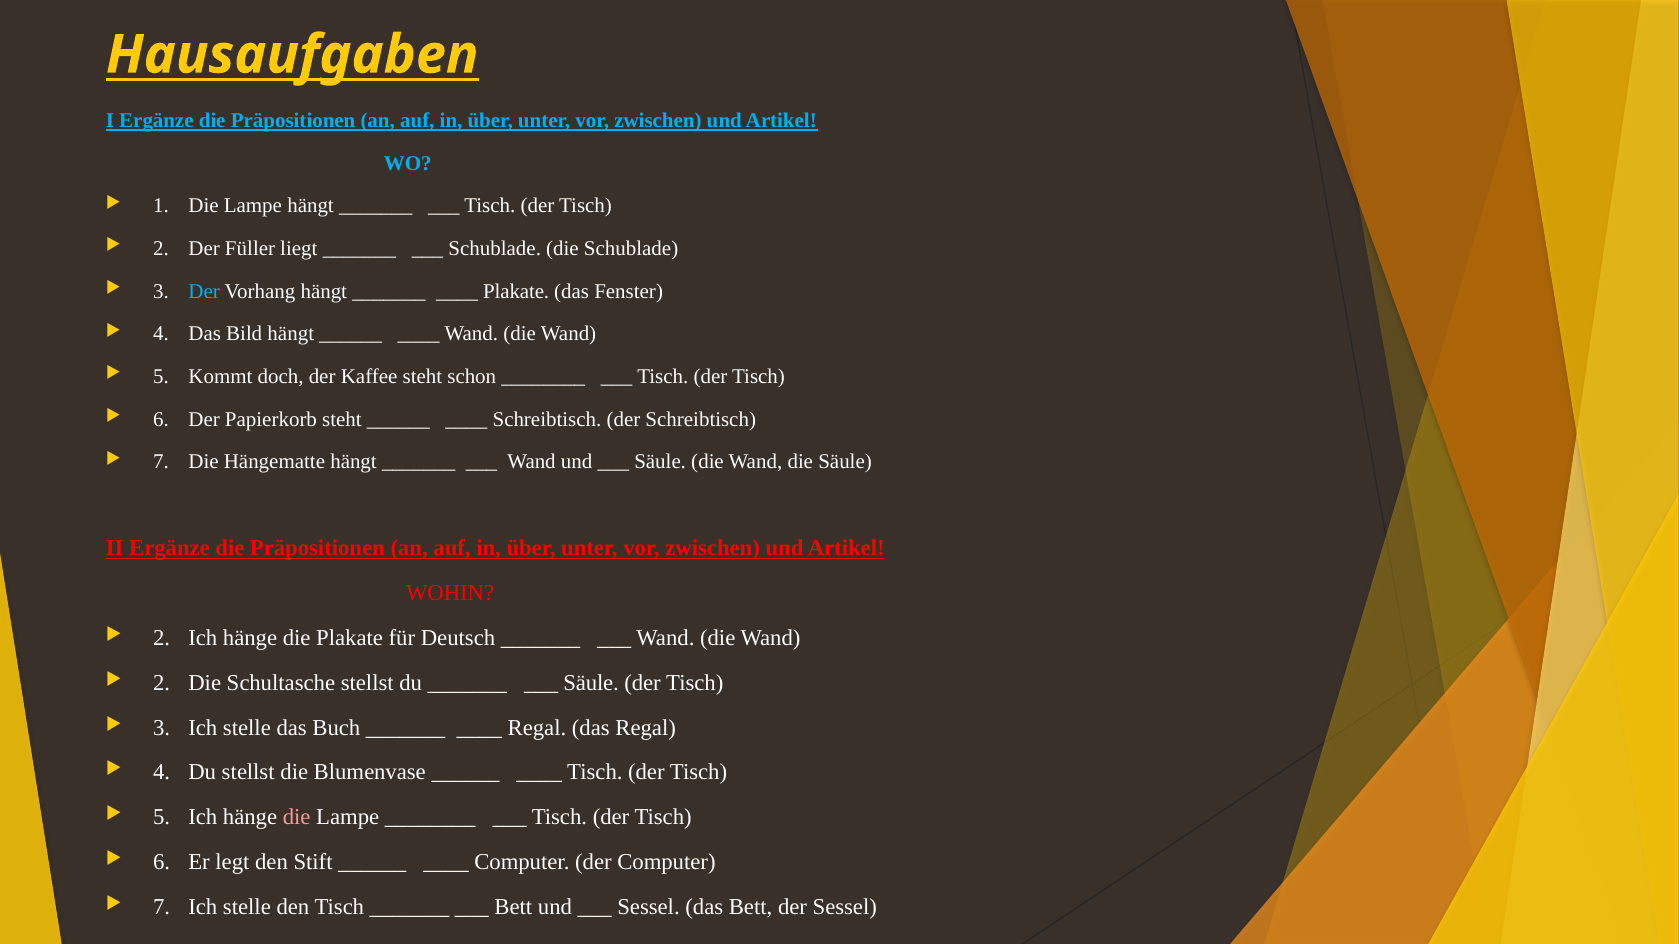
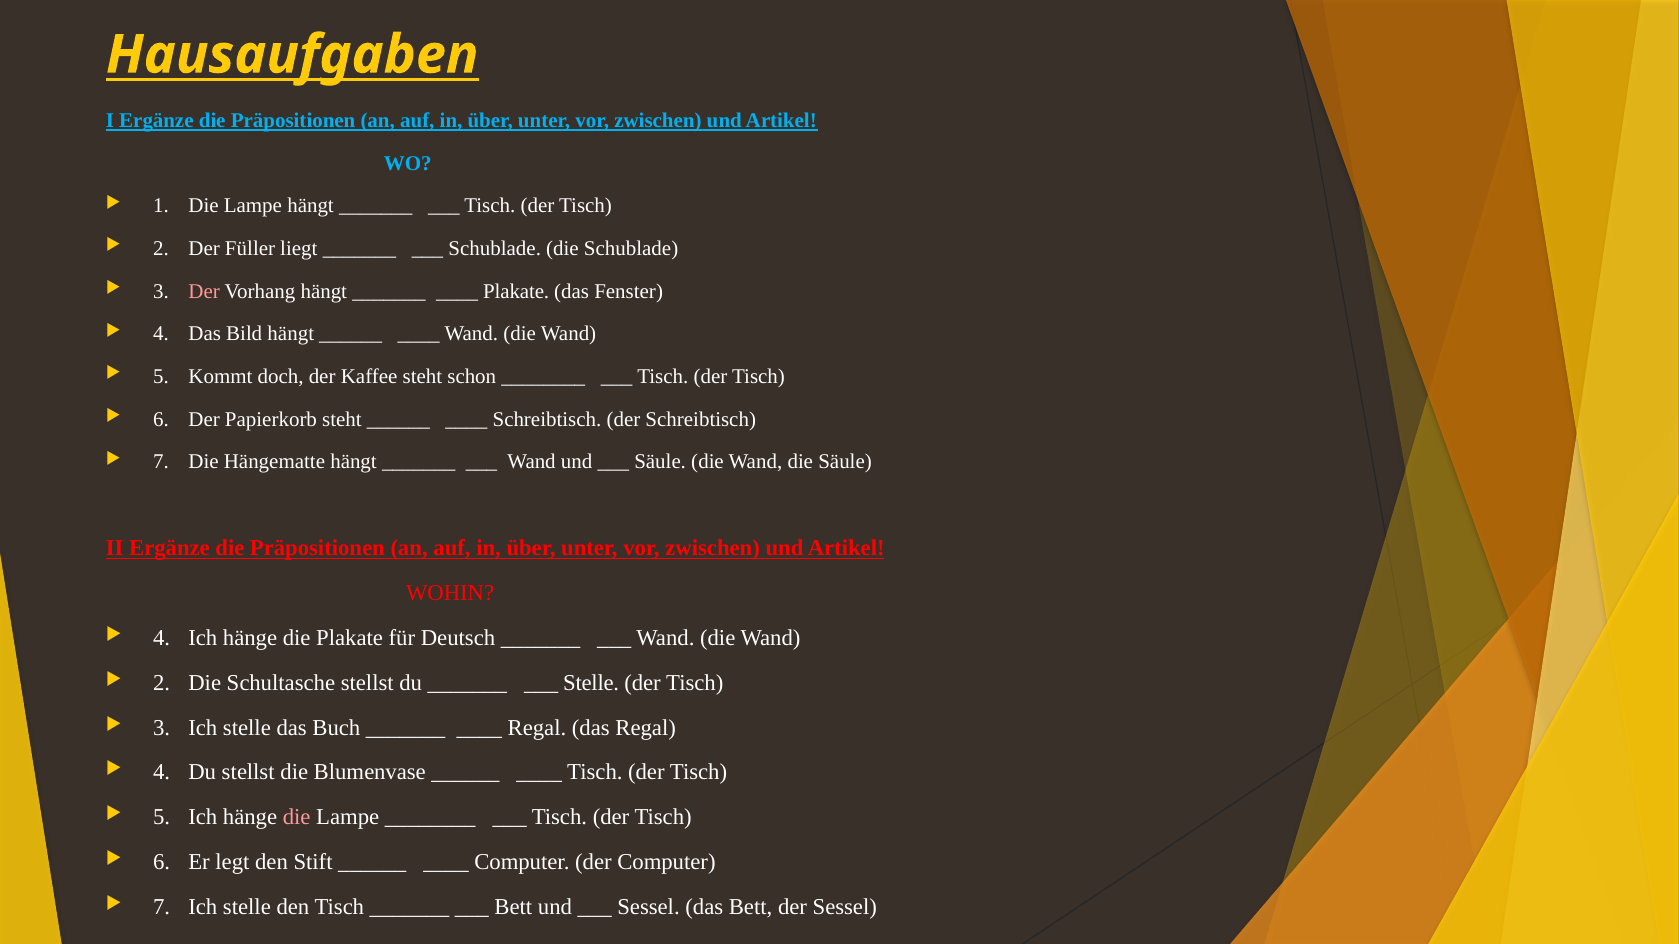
Der colour: light blue -> pink (204, 291)
2: 2 -> 4 (162, 638)
Säule: Säule -> Stelle (591, 683)
